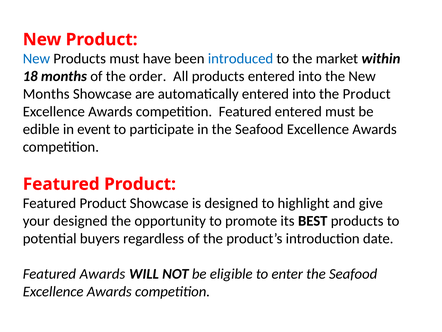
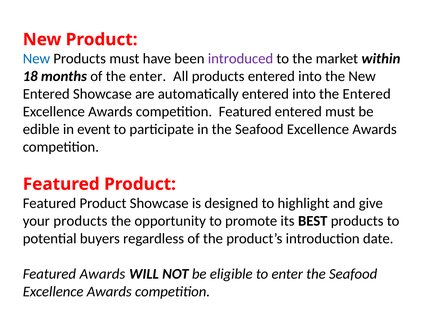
introduced colour: blue -> purple (241, 58)
the order: order -> enter (148, 76)
Months: Months -> Entered (46, 94)
the Product: Product -> Entered (367, 94)
your designed: designed -> products (80, 221)
